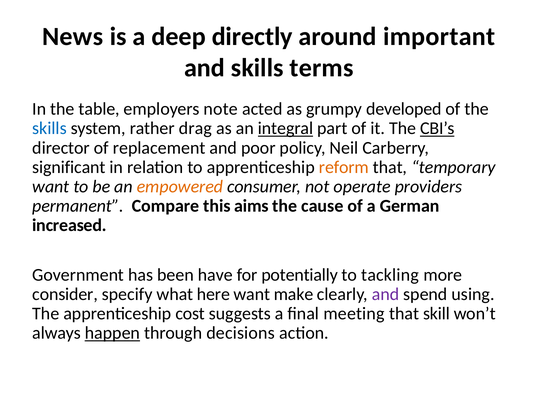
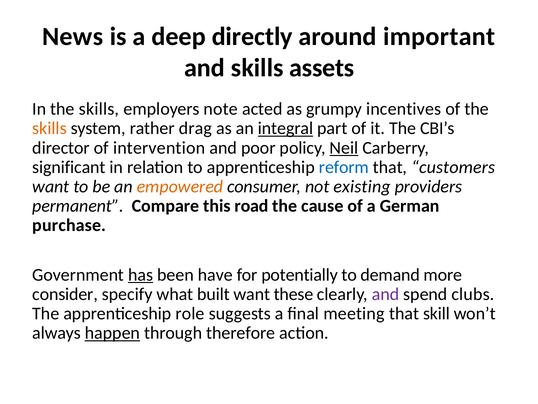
terms: terms -> assets (322, 68)
In the table: table -> skills (99, 109)
developed: developed -> incentives (404, 109)
skills colour: blue -> orange (49, 128)
CBI’s underline: present -> none (437, 128)
replacement: replacement -> intervention (159, 148)
Neil underline: none -> present (344, 148)
reform colour: orange -> blue (344, 167)
temporary: temporary -> customers (453, 167)
operate: operate -> existing (362, 186)
aims: aims -> road (252, 206)
increased: increased -> purchase (69, 225)
has underline: none -> present (141, 274)
tackling: tackling -> demand (390, 274)
here: here -> built (213, 294)
make: make -> these (294, 294)
using: using -> clubs (473, 294)
cost: cost -> role (190, 313)
decisions: decisions -> therefore (241, 333)
